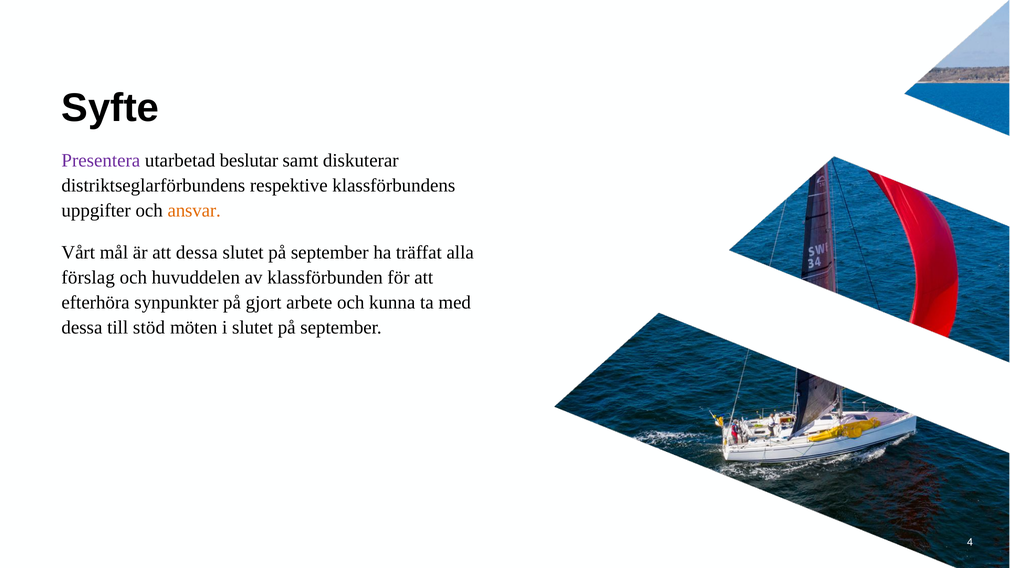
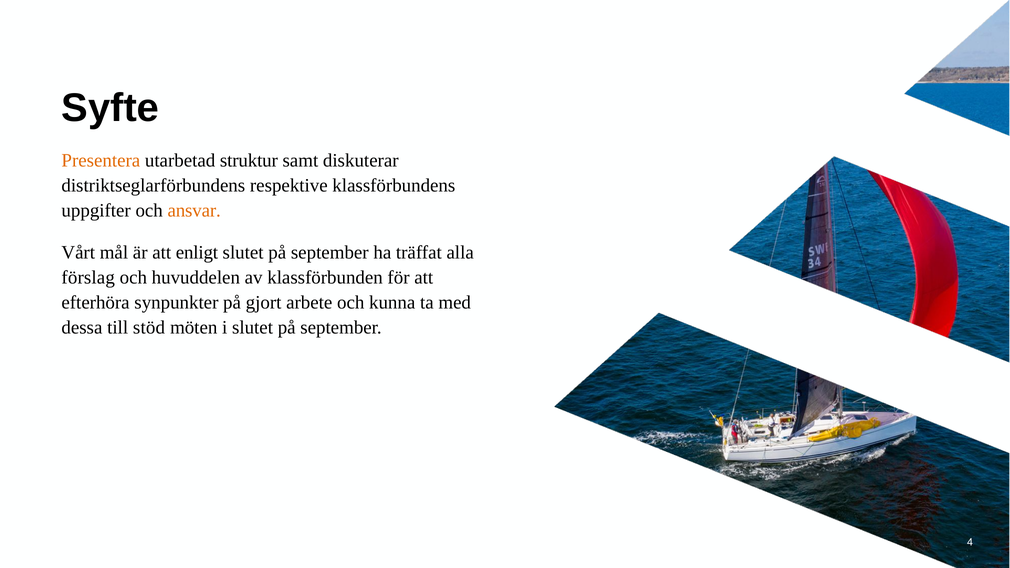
Presentera colour: purple -> orange (101, 161)
beslutar: beslutar -> struktur (249, 161)
att dessa: dessa -> enligt (197, 252)
